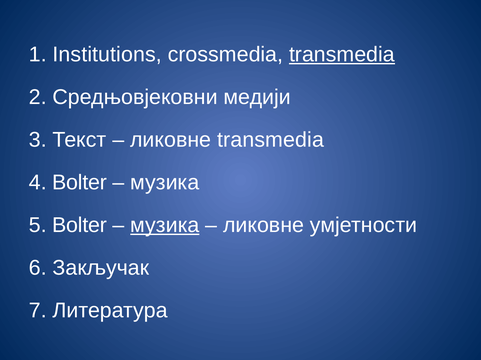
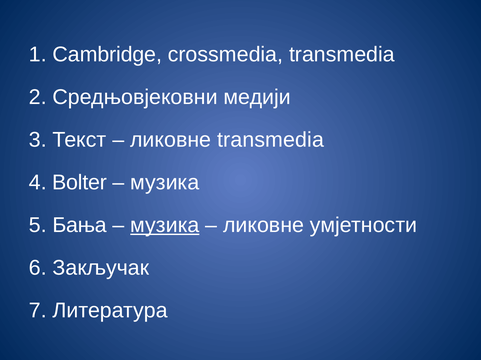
Institutions: Institutions -> Cambridge (107, 55)
transmedia underline: present -> none (342, 55)
5 Bolter: Bolter -> Бања (80, 226)
